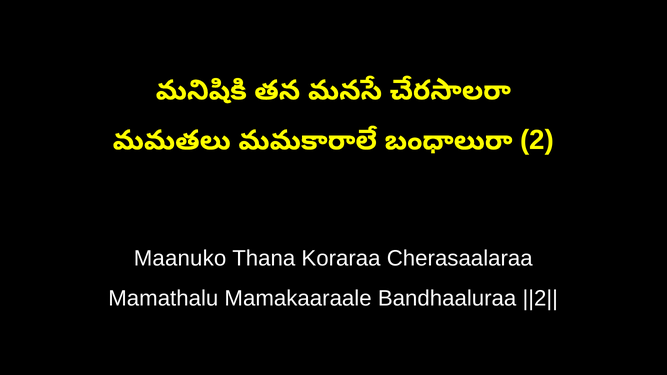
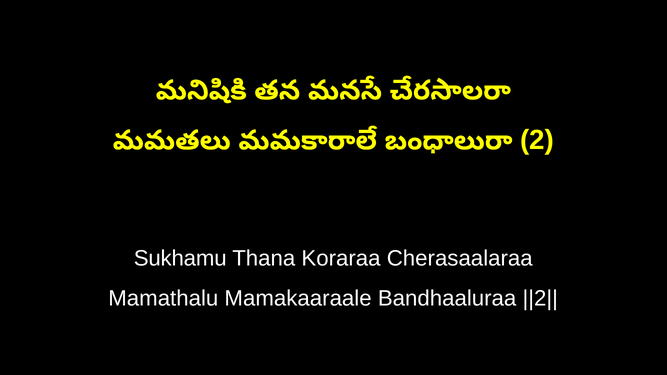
Maanuko: Maanuko -> Sukhamu (180, 258)
